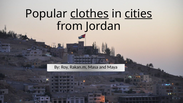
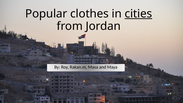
clothes underline: present -> none (89, 14)
